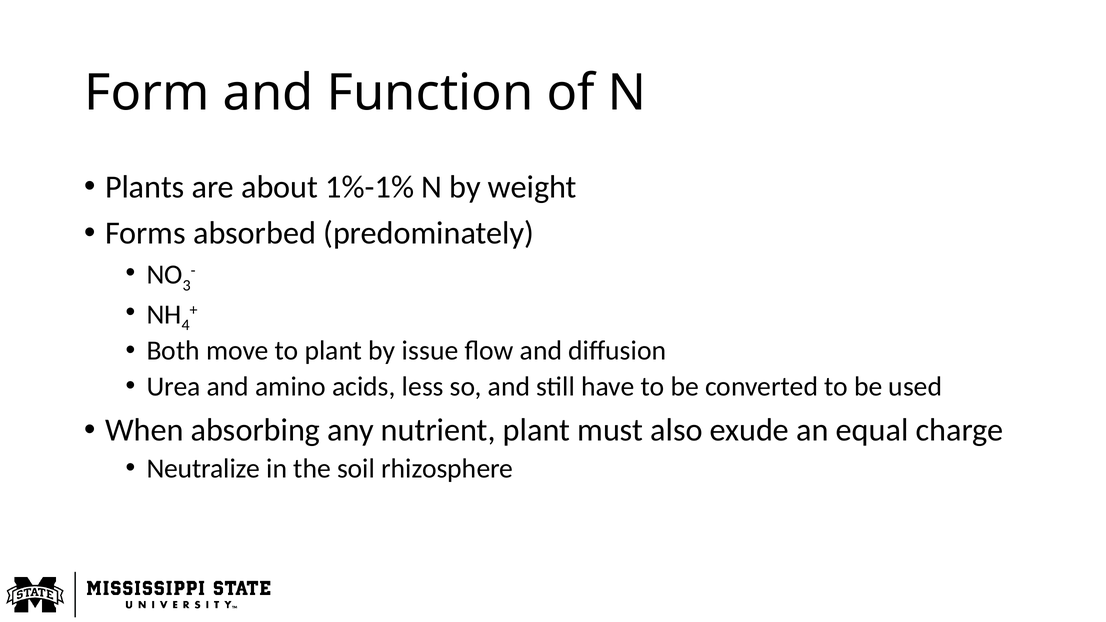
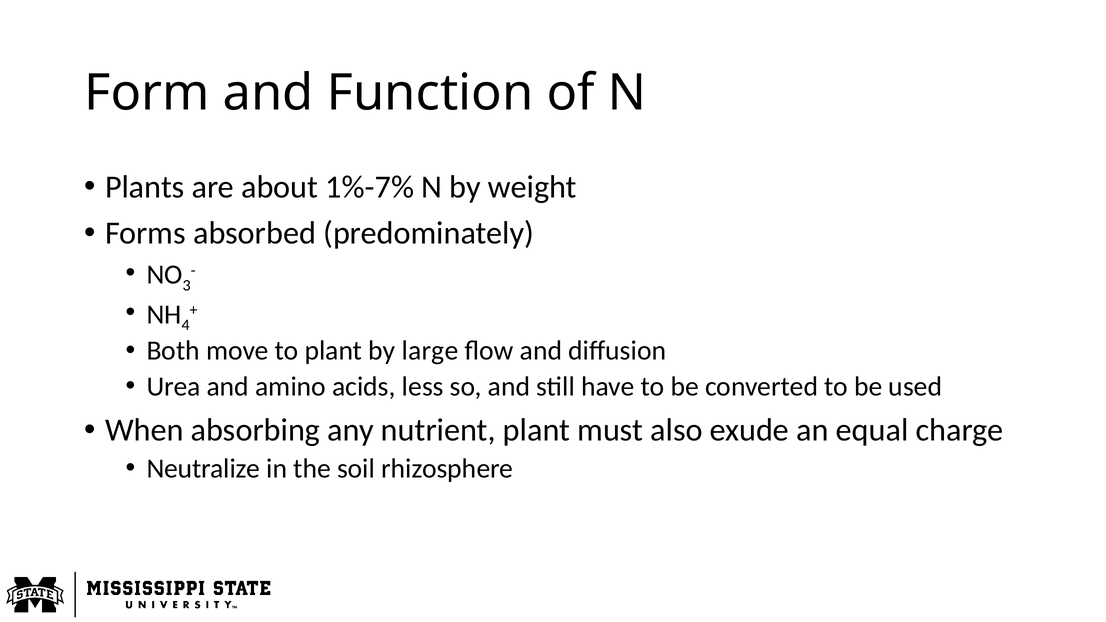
1%-1%: 1%-1% -> 1%-7% (370, 187)
issue: issue -> large (430, 351)
